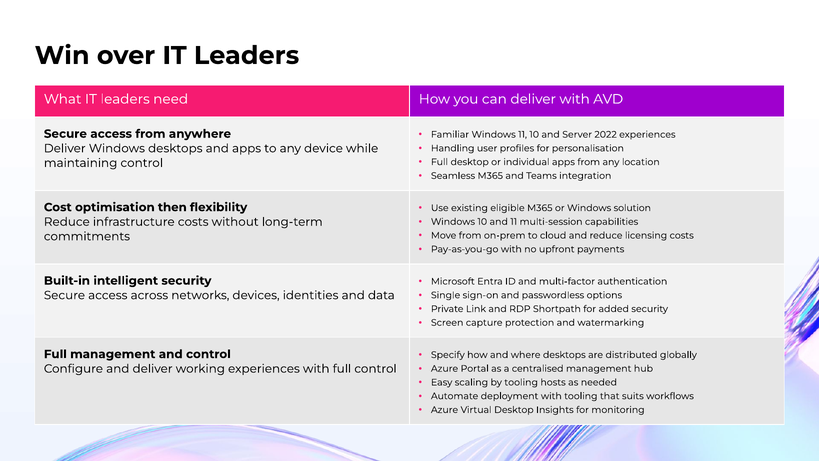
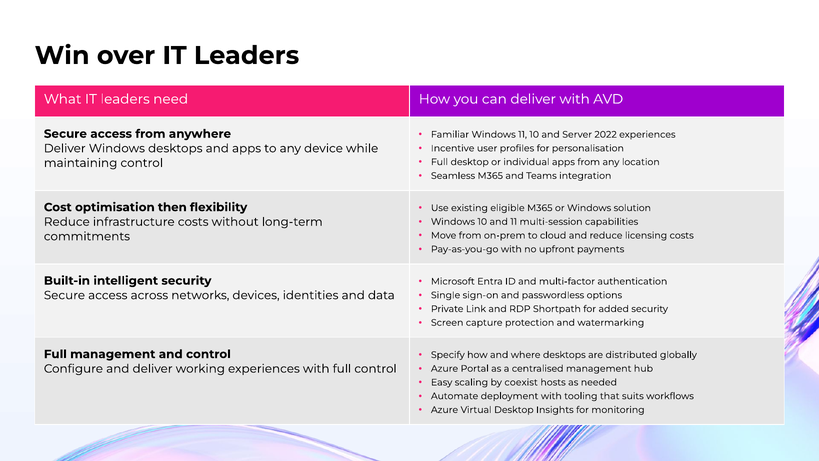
Handling: Handling -> Incentive (453, 148)
by tooling: tooling -> coexist (521, 382)
